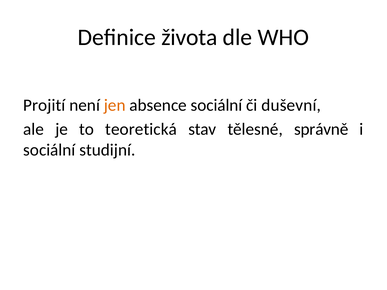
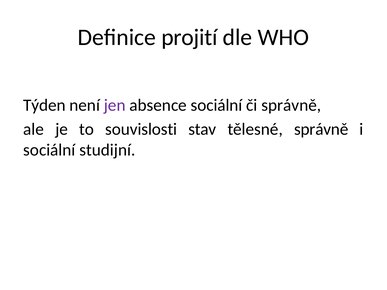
života: života -> projití (189, 37)
Projití: Projití -> Týden (44, 105)
jen colour: orange -> purple (115, 105)
či duševní: duševní -> správně (291, 105)
teoretická: teoretická -> souvislosti (141, 129)
